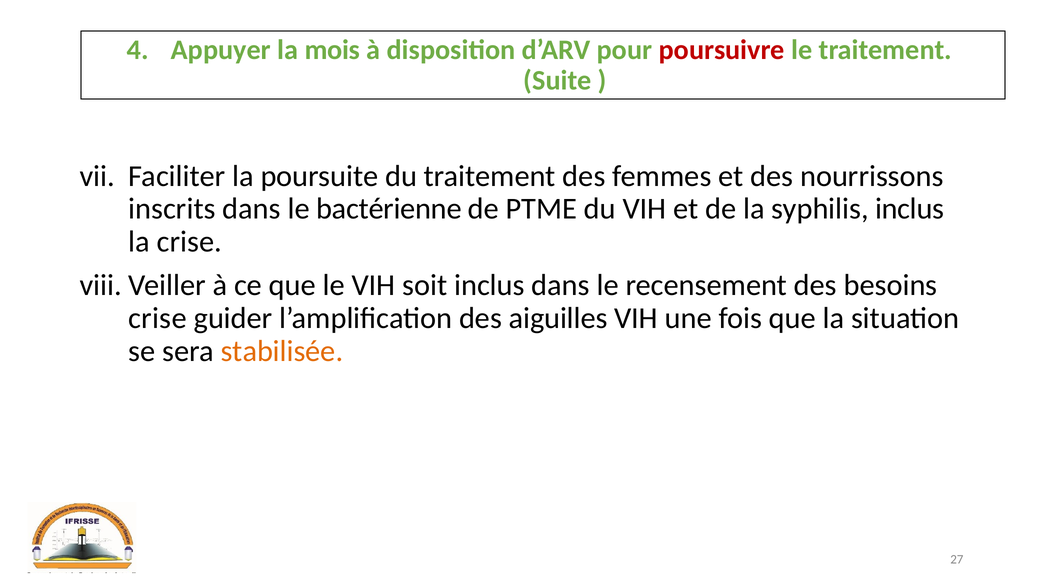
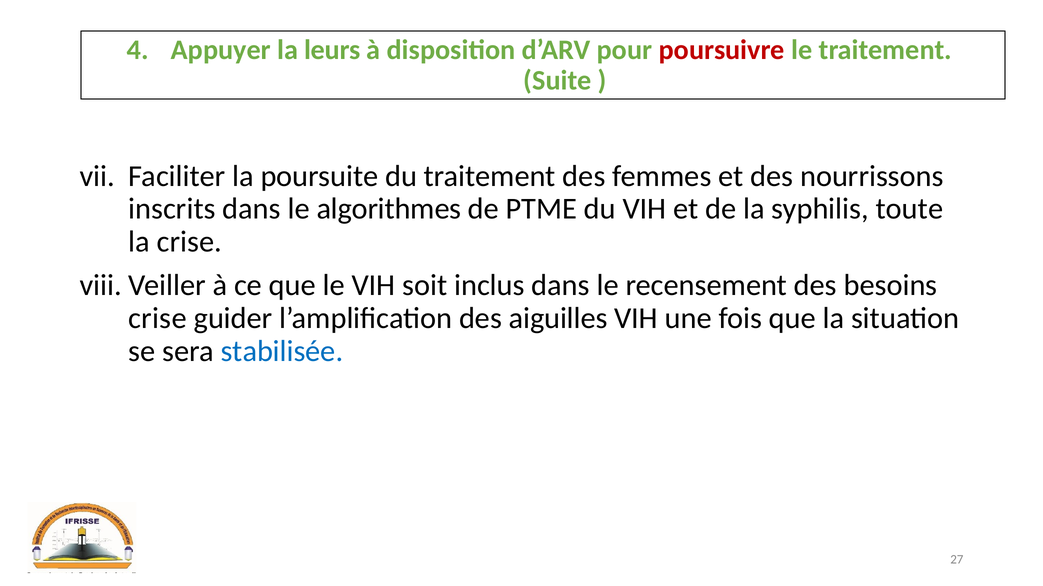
mois: mois -> leurs (332, 50)
bactérienne: bactérienne -> algorithmes (389, 209)
syphilis inclus: inclus -> toute (909, 209)
stabilisée colour: orange -> blue (282, 352)
